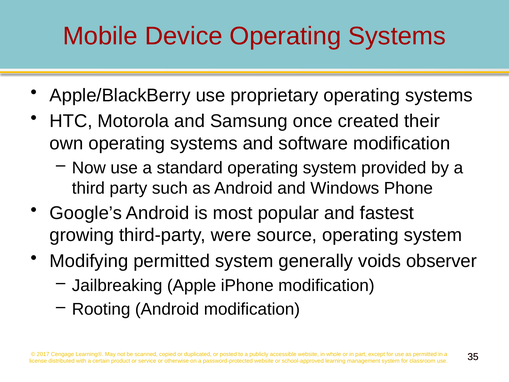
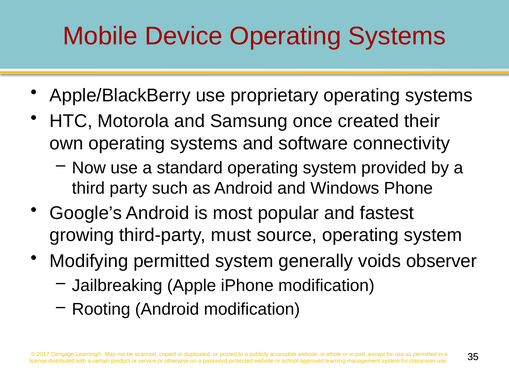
software modification: modification -> connectivity (402, 143)
were: were -> must (231, 235)
